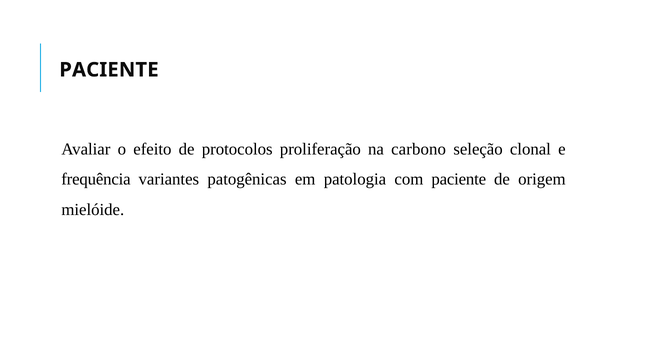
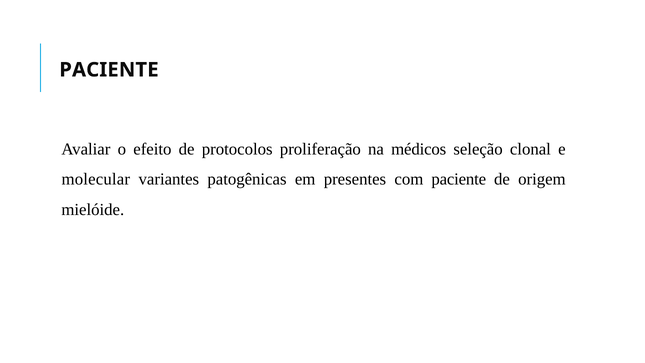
carbono: carbono -> médicos (419, 149)
frequência: frequência -> molecular (96, 179)
patologia: patologia -> presentes (355, 179)
